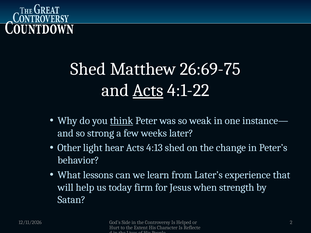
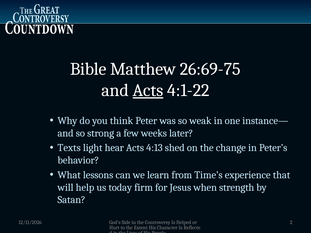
Shed: Shed -> Bible (88, 69)
think underline: present -> none (122, 121)
Other: Other -> Texts (69, 148)
Later’s: Later’s -> Time’s (208, 175)
